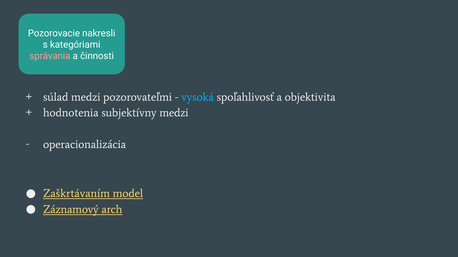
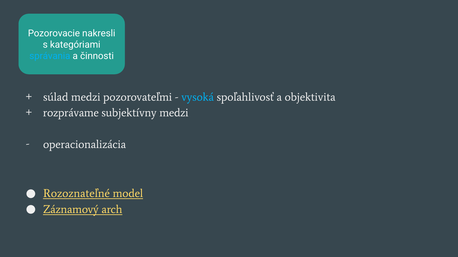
správania colour: pink -> light blue (50, 56)
hodnotenia: hodnotenia -> rozprávame (71, 113)
Zaškrtávaním: Zaškrtávaním -> Rozoznateľné (76, 194)
